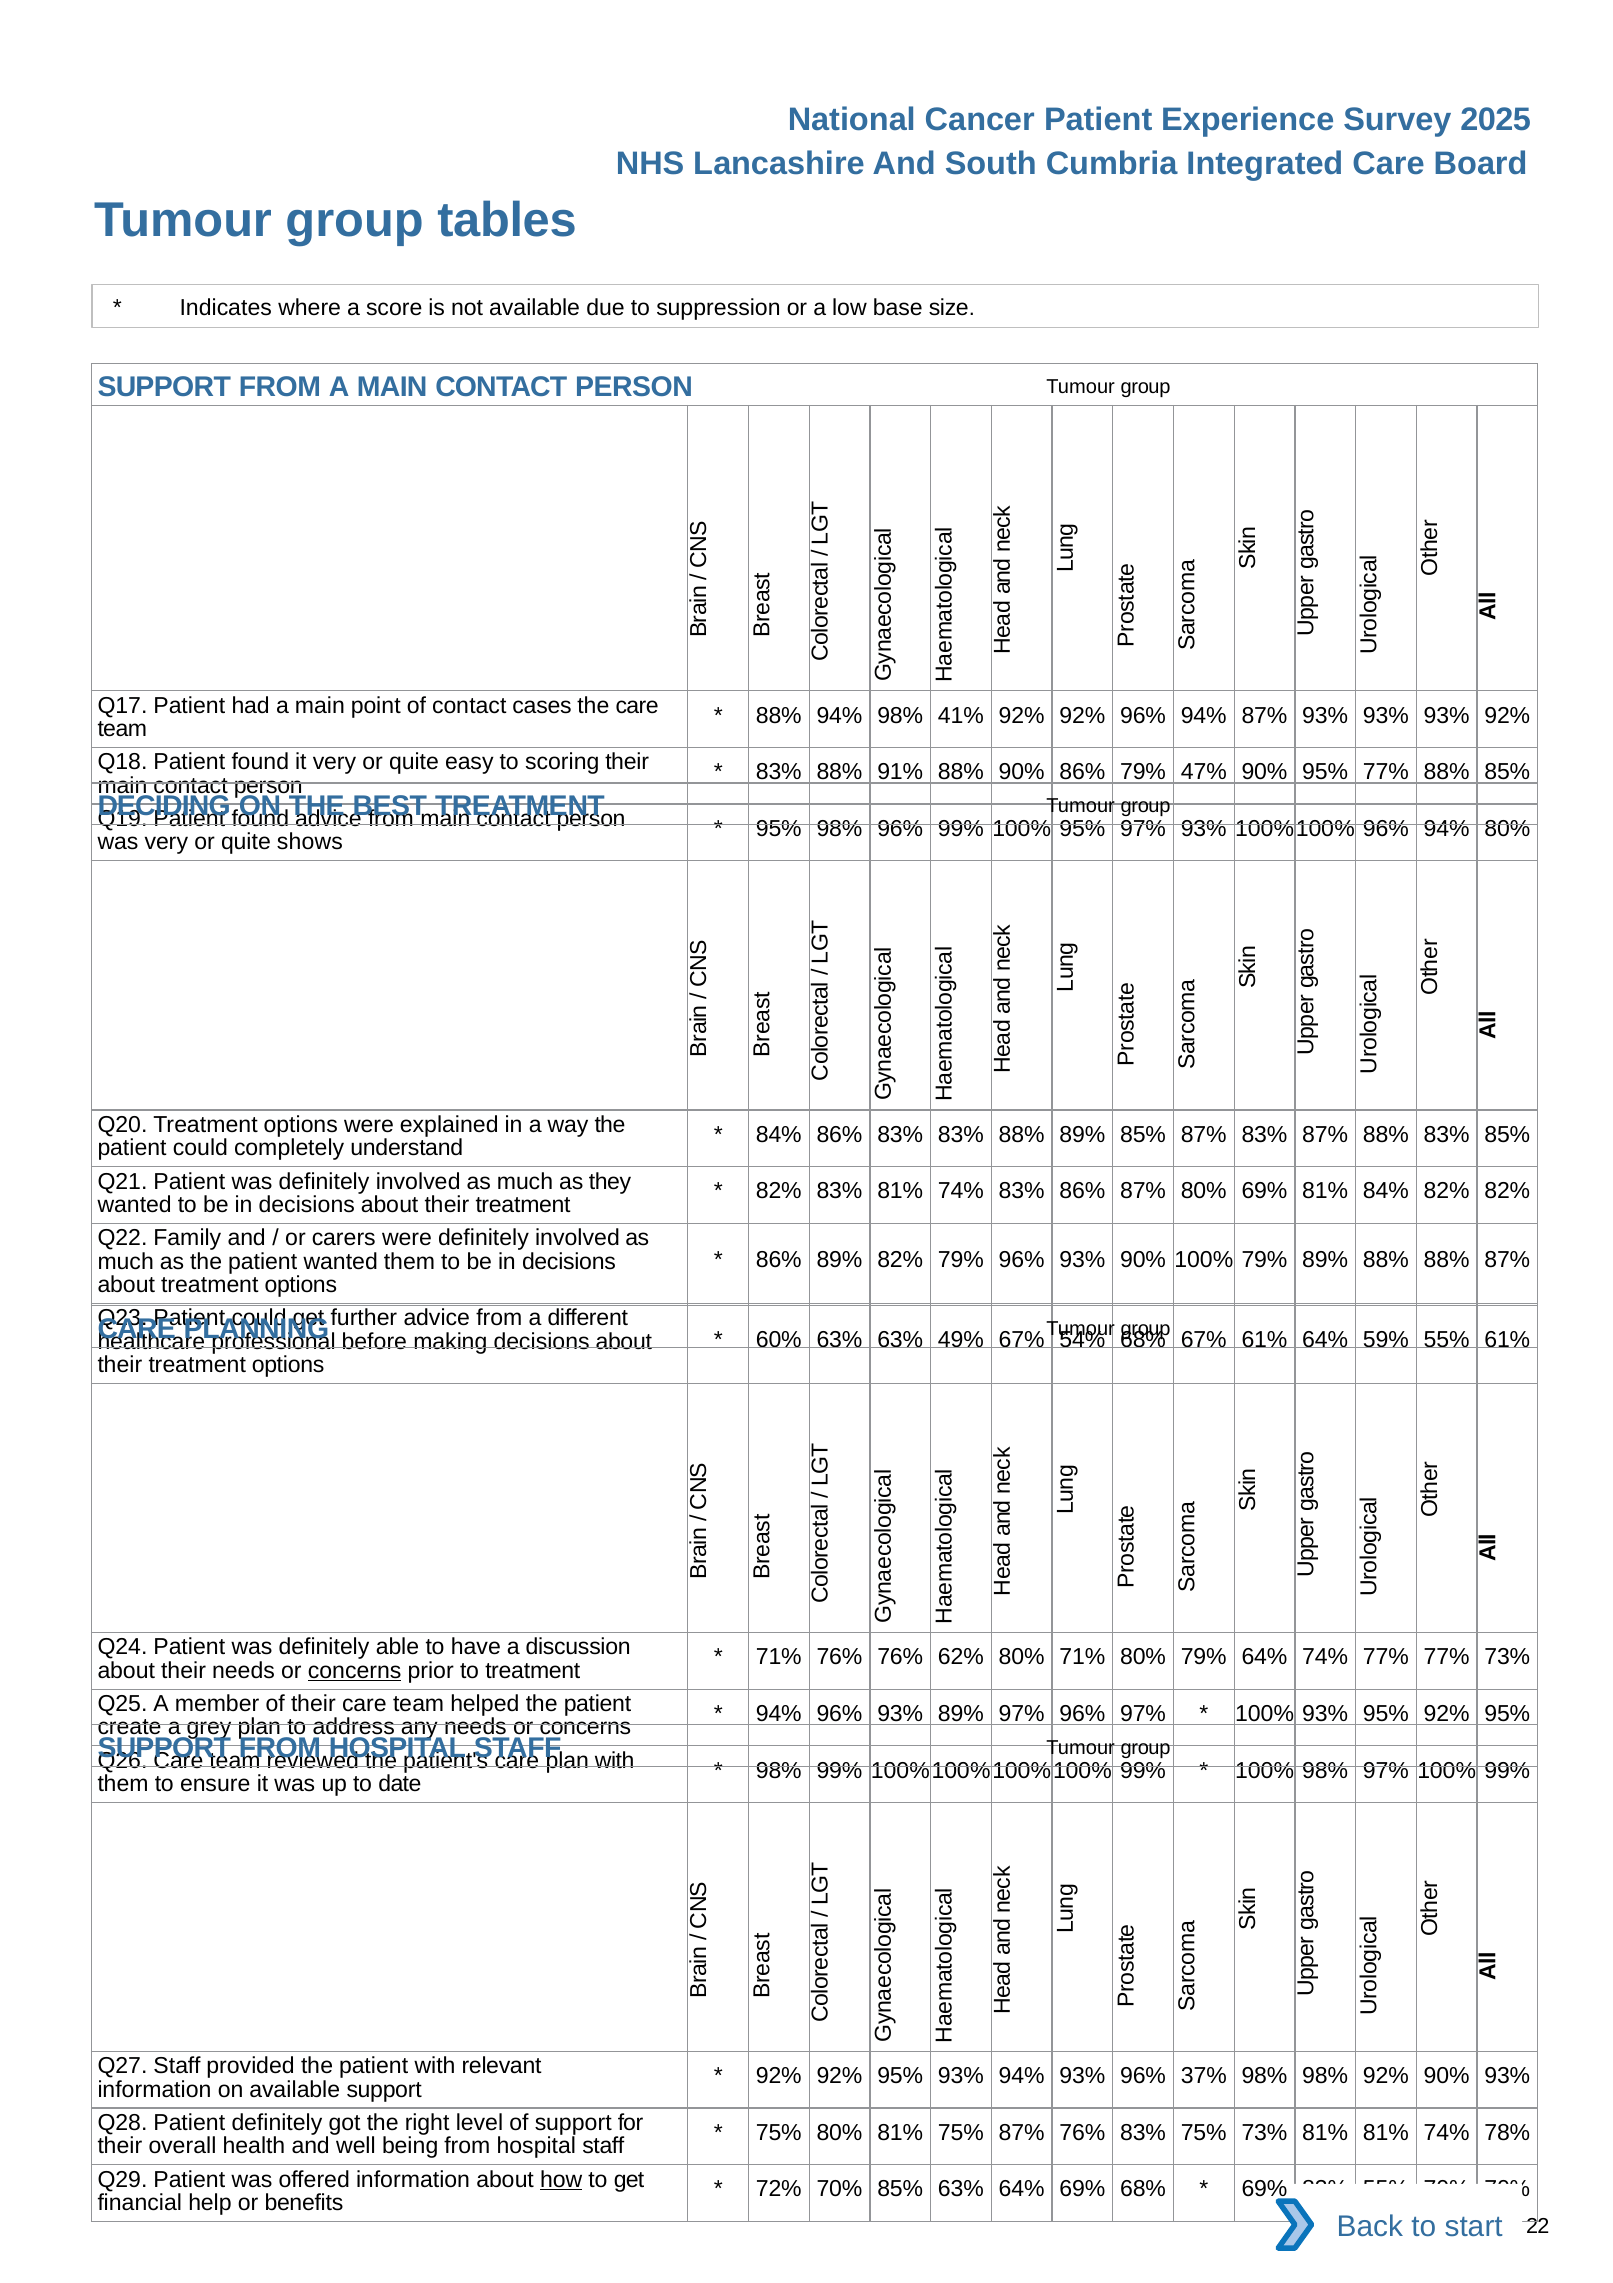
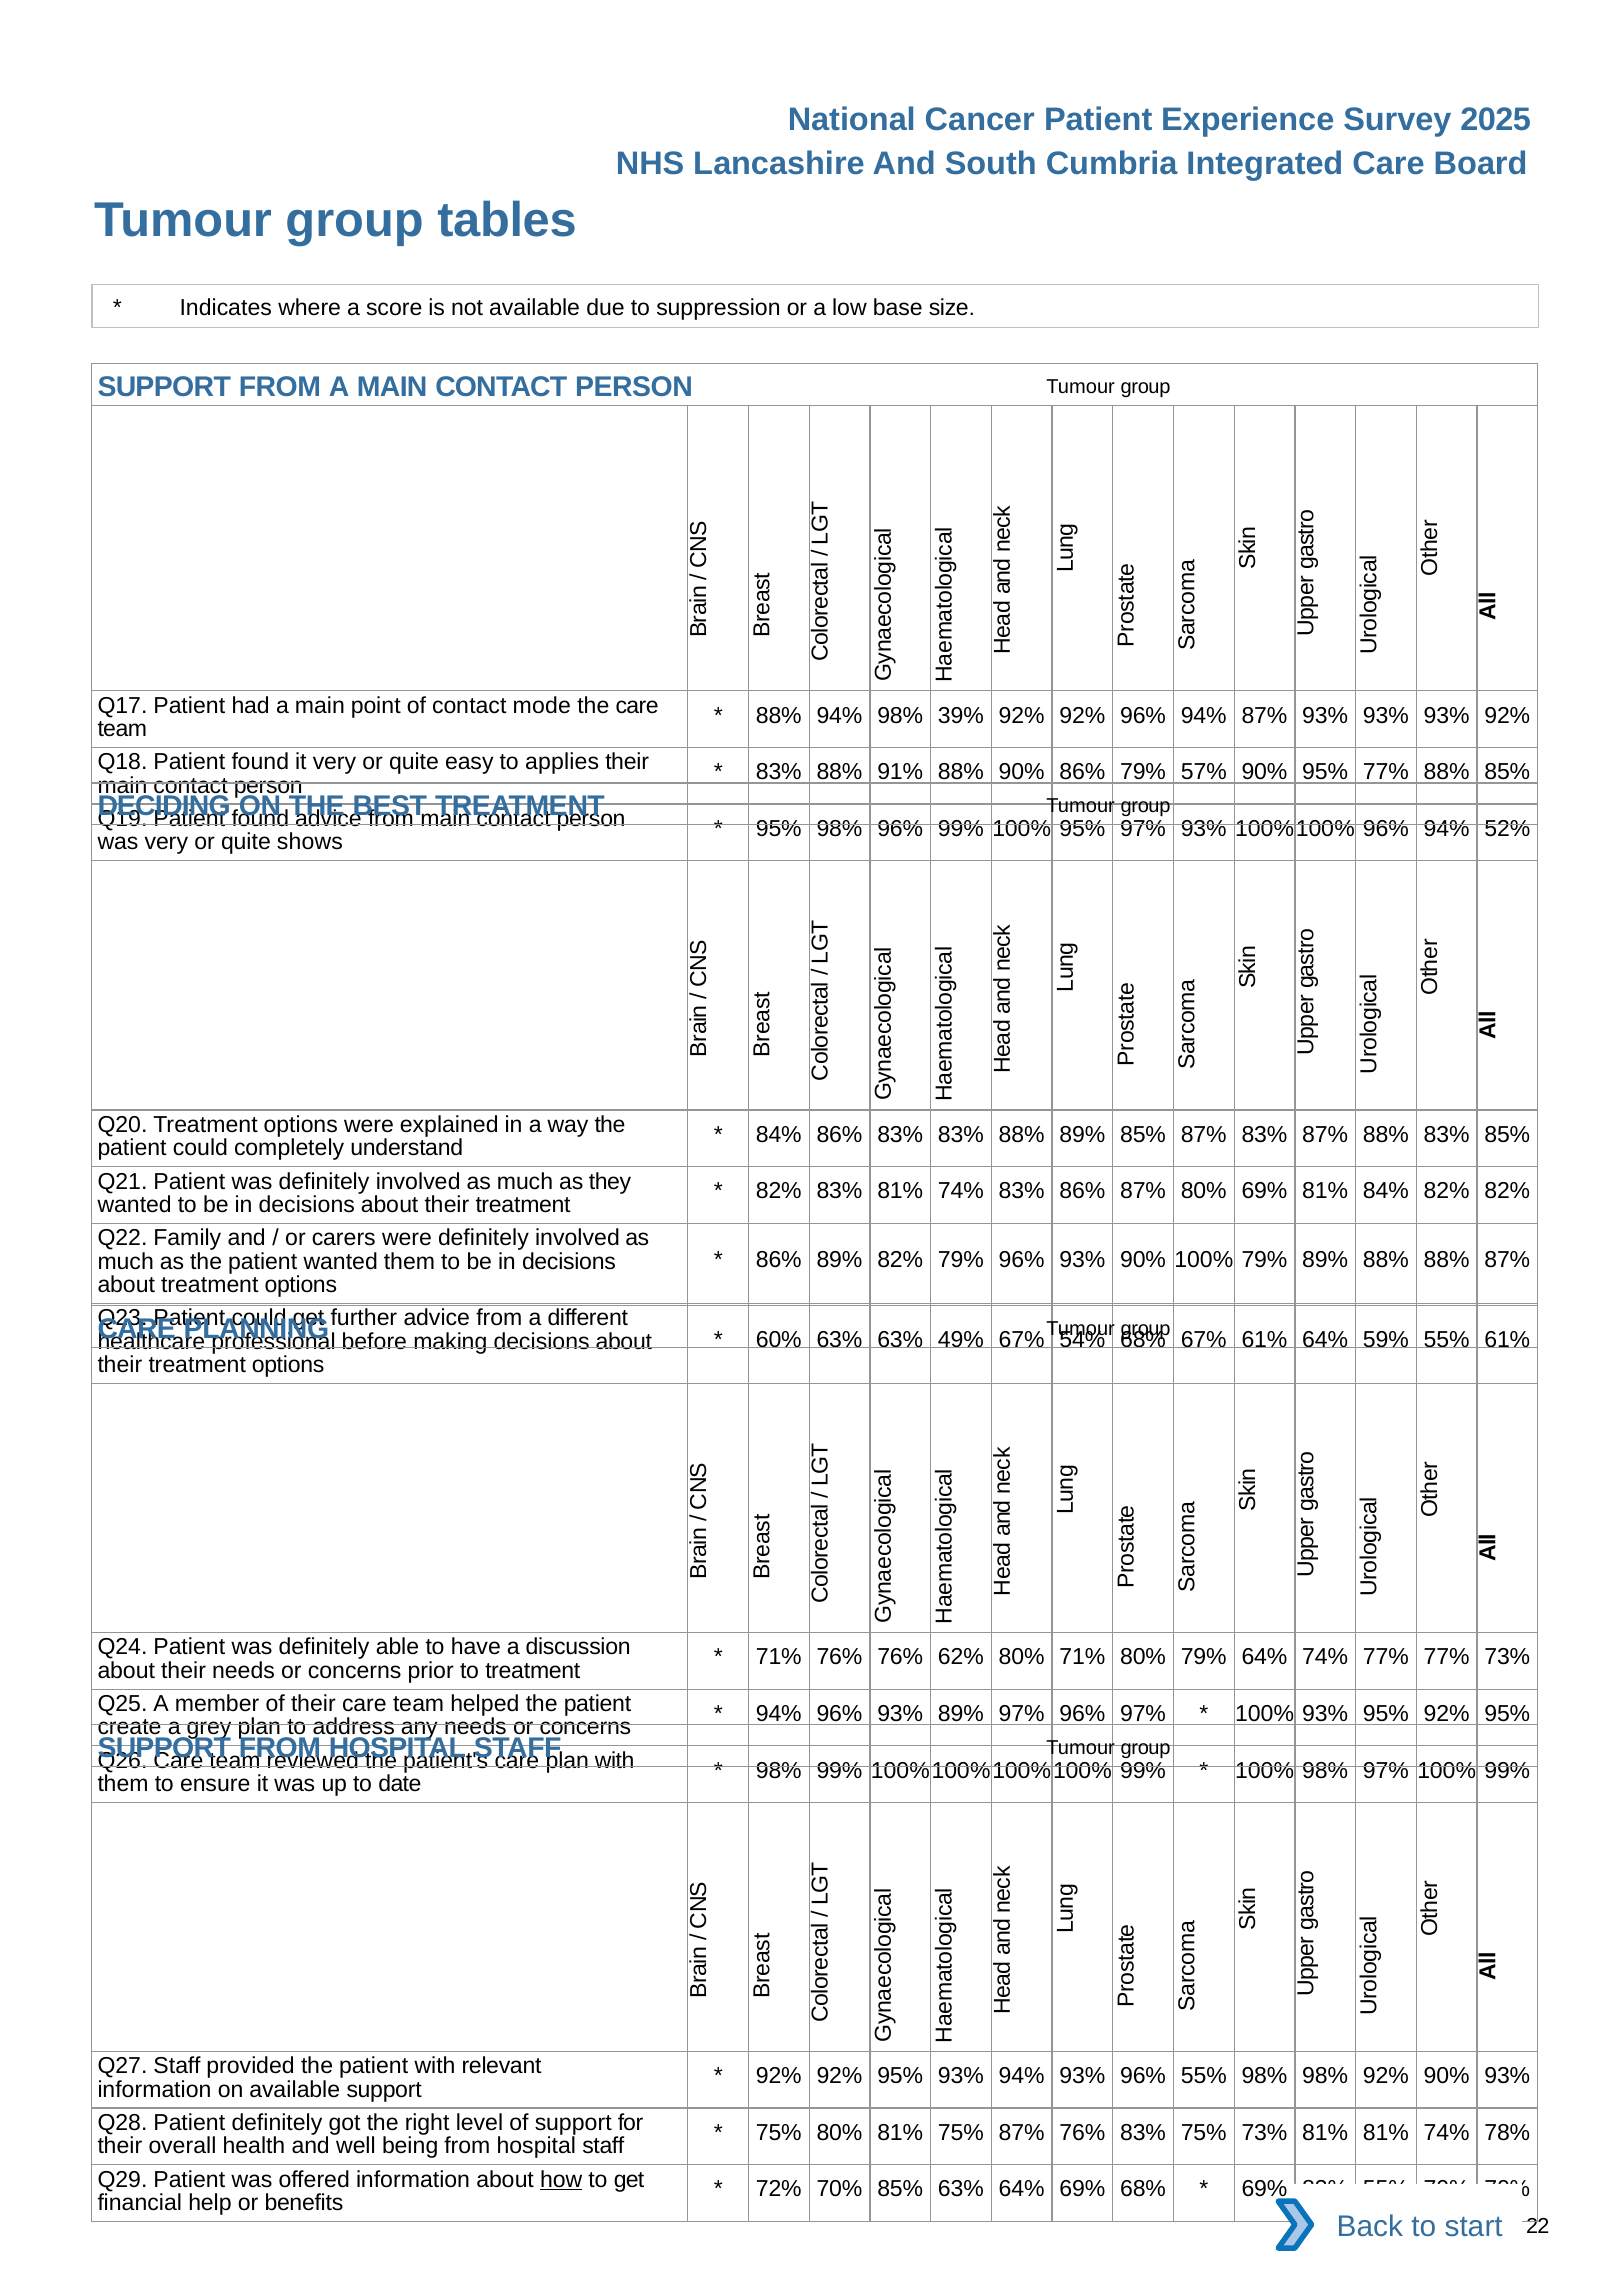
cases: cases -> mode (542, 706)
41%: 41% -> 39% (961, 715)
scoring: scoring -> applies (562, 762)
47%: 47% -> 57% (1204, 772)
94% 80%: 80% -> 52% (1507, 829)
concerns underline: present -> none (355, 1670)
96% 37%: 37% -> 55% (1204, 2076)
